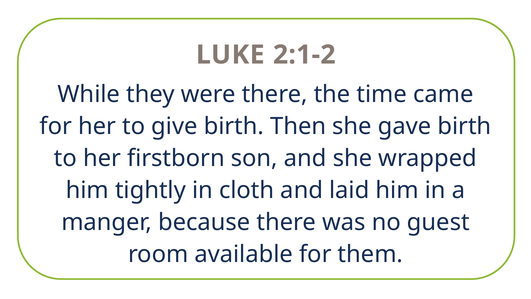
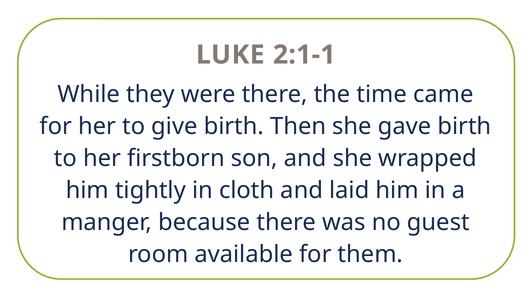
2:1-2: 2:1-2 -> 2:1-1 (304, 55)
